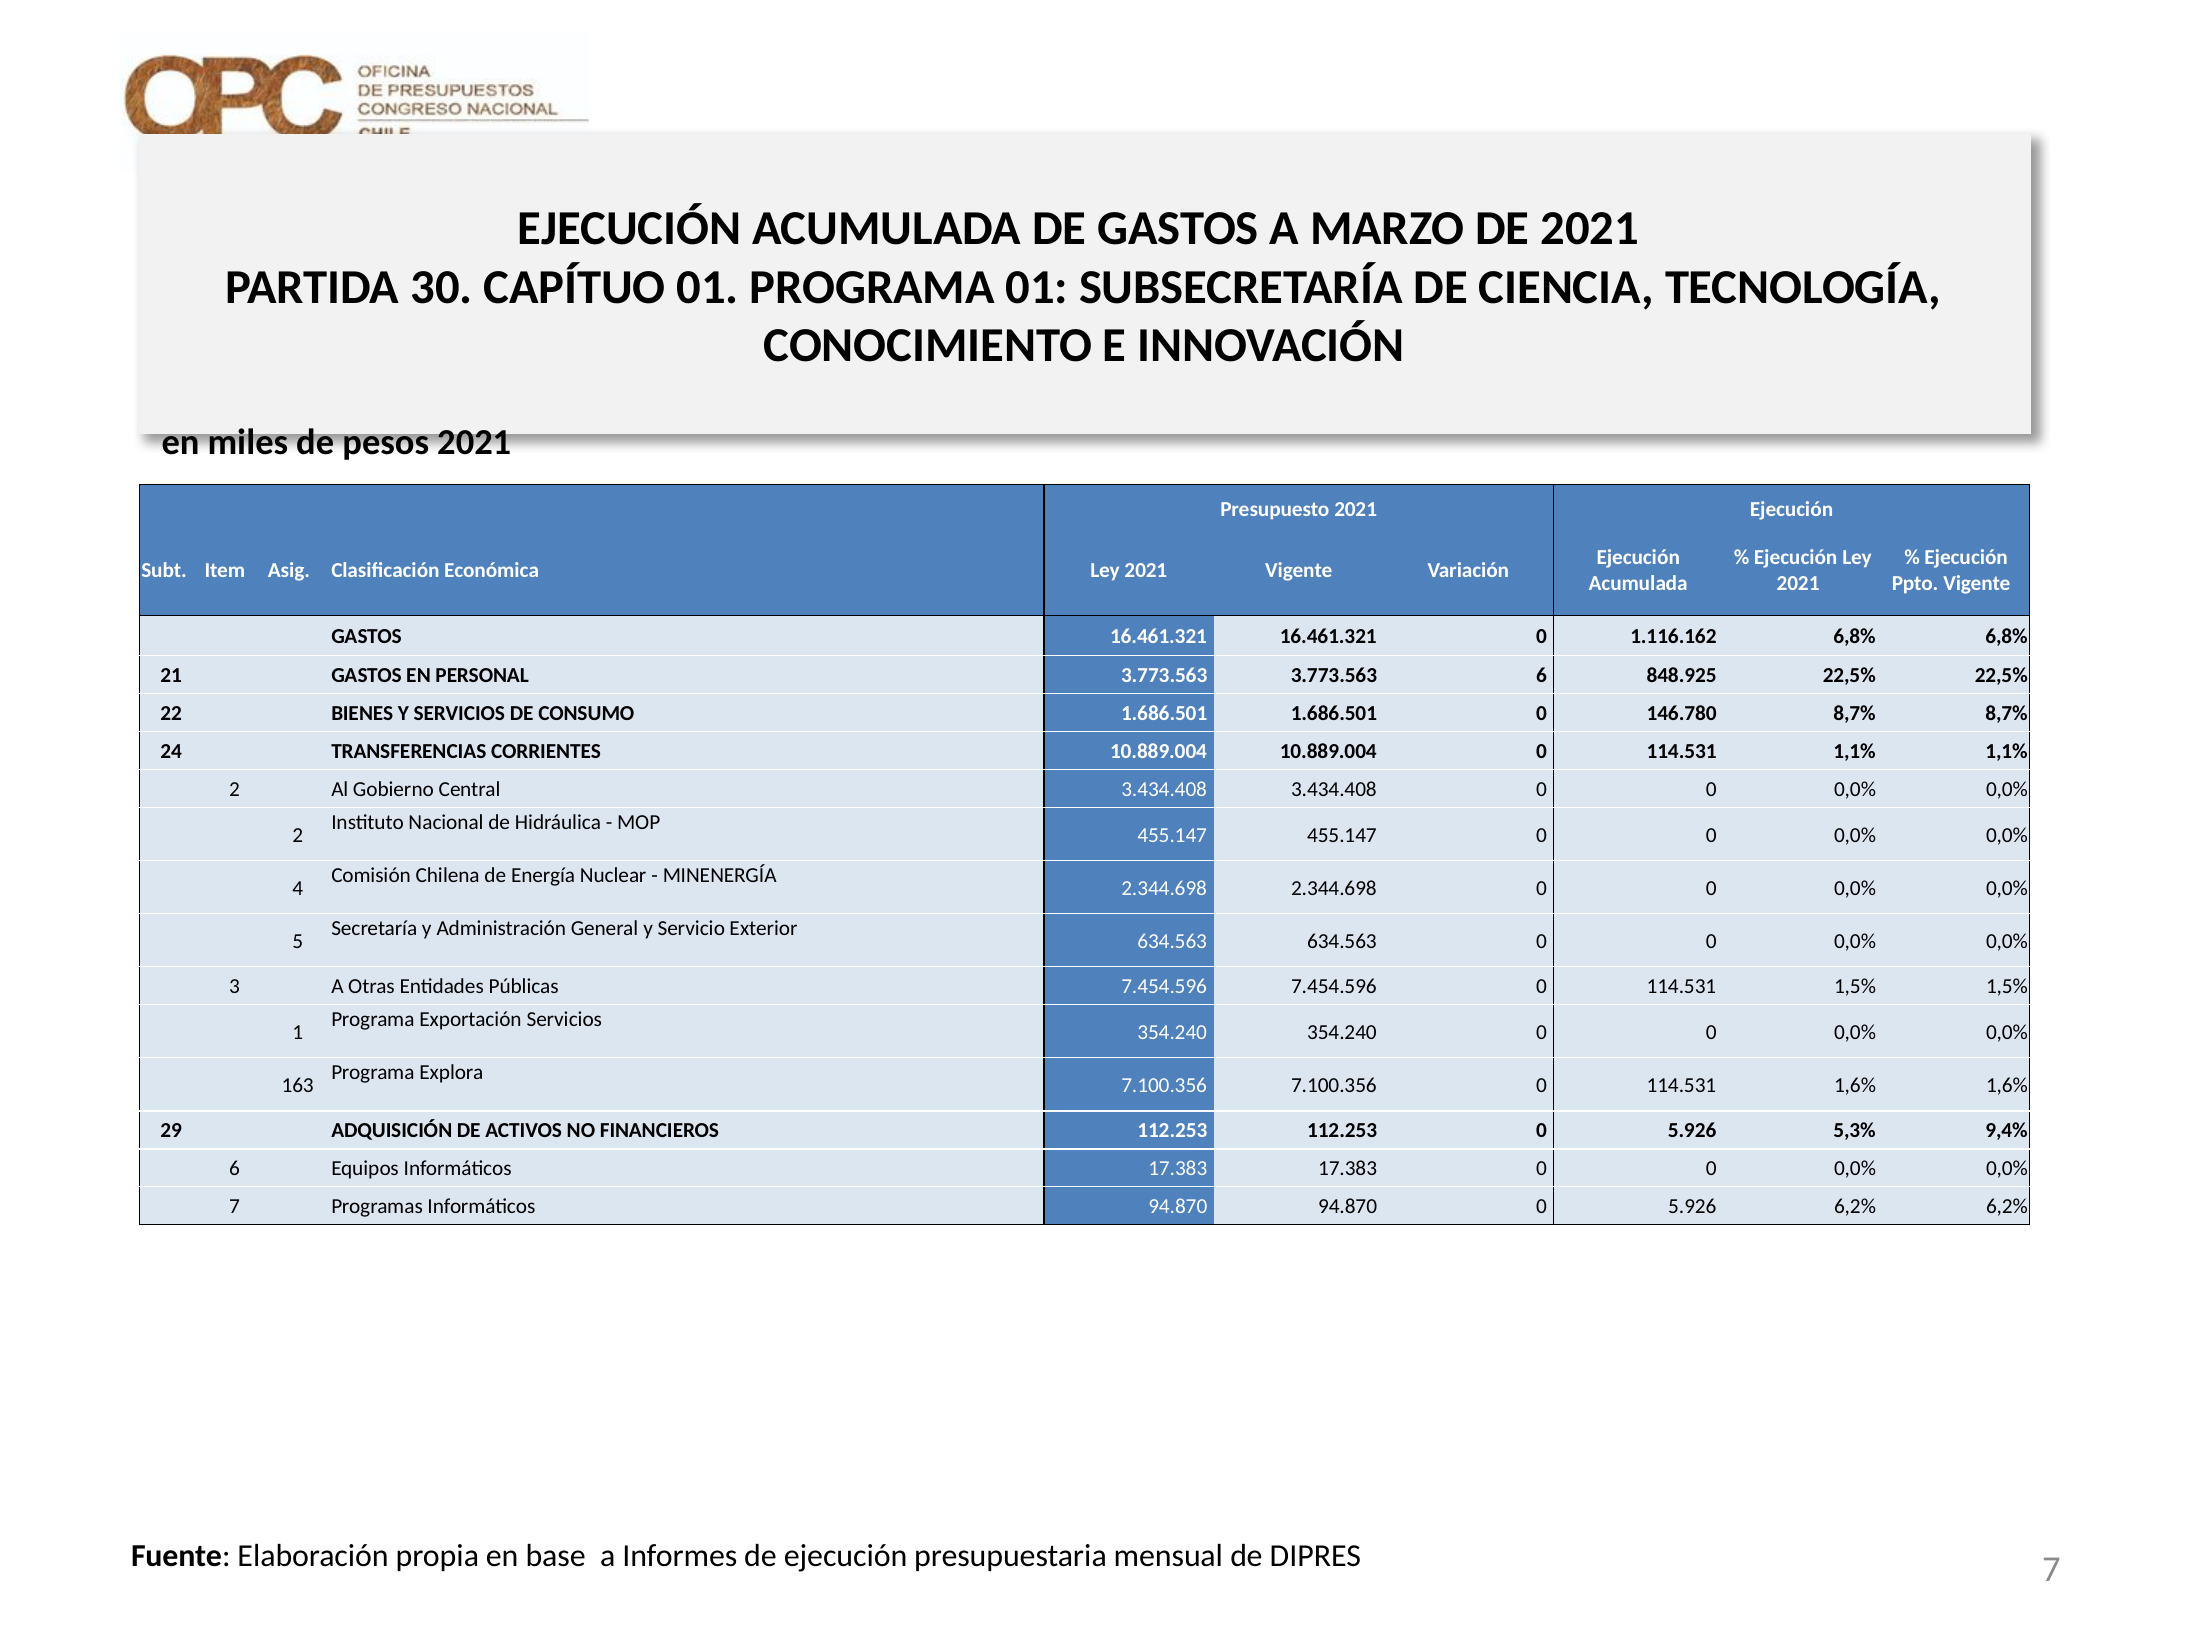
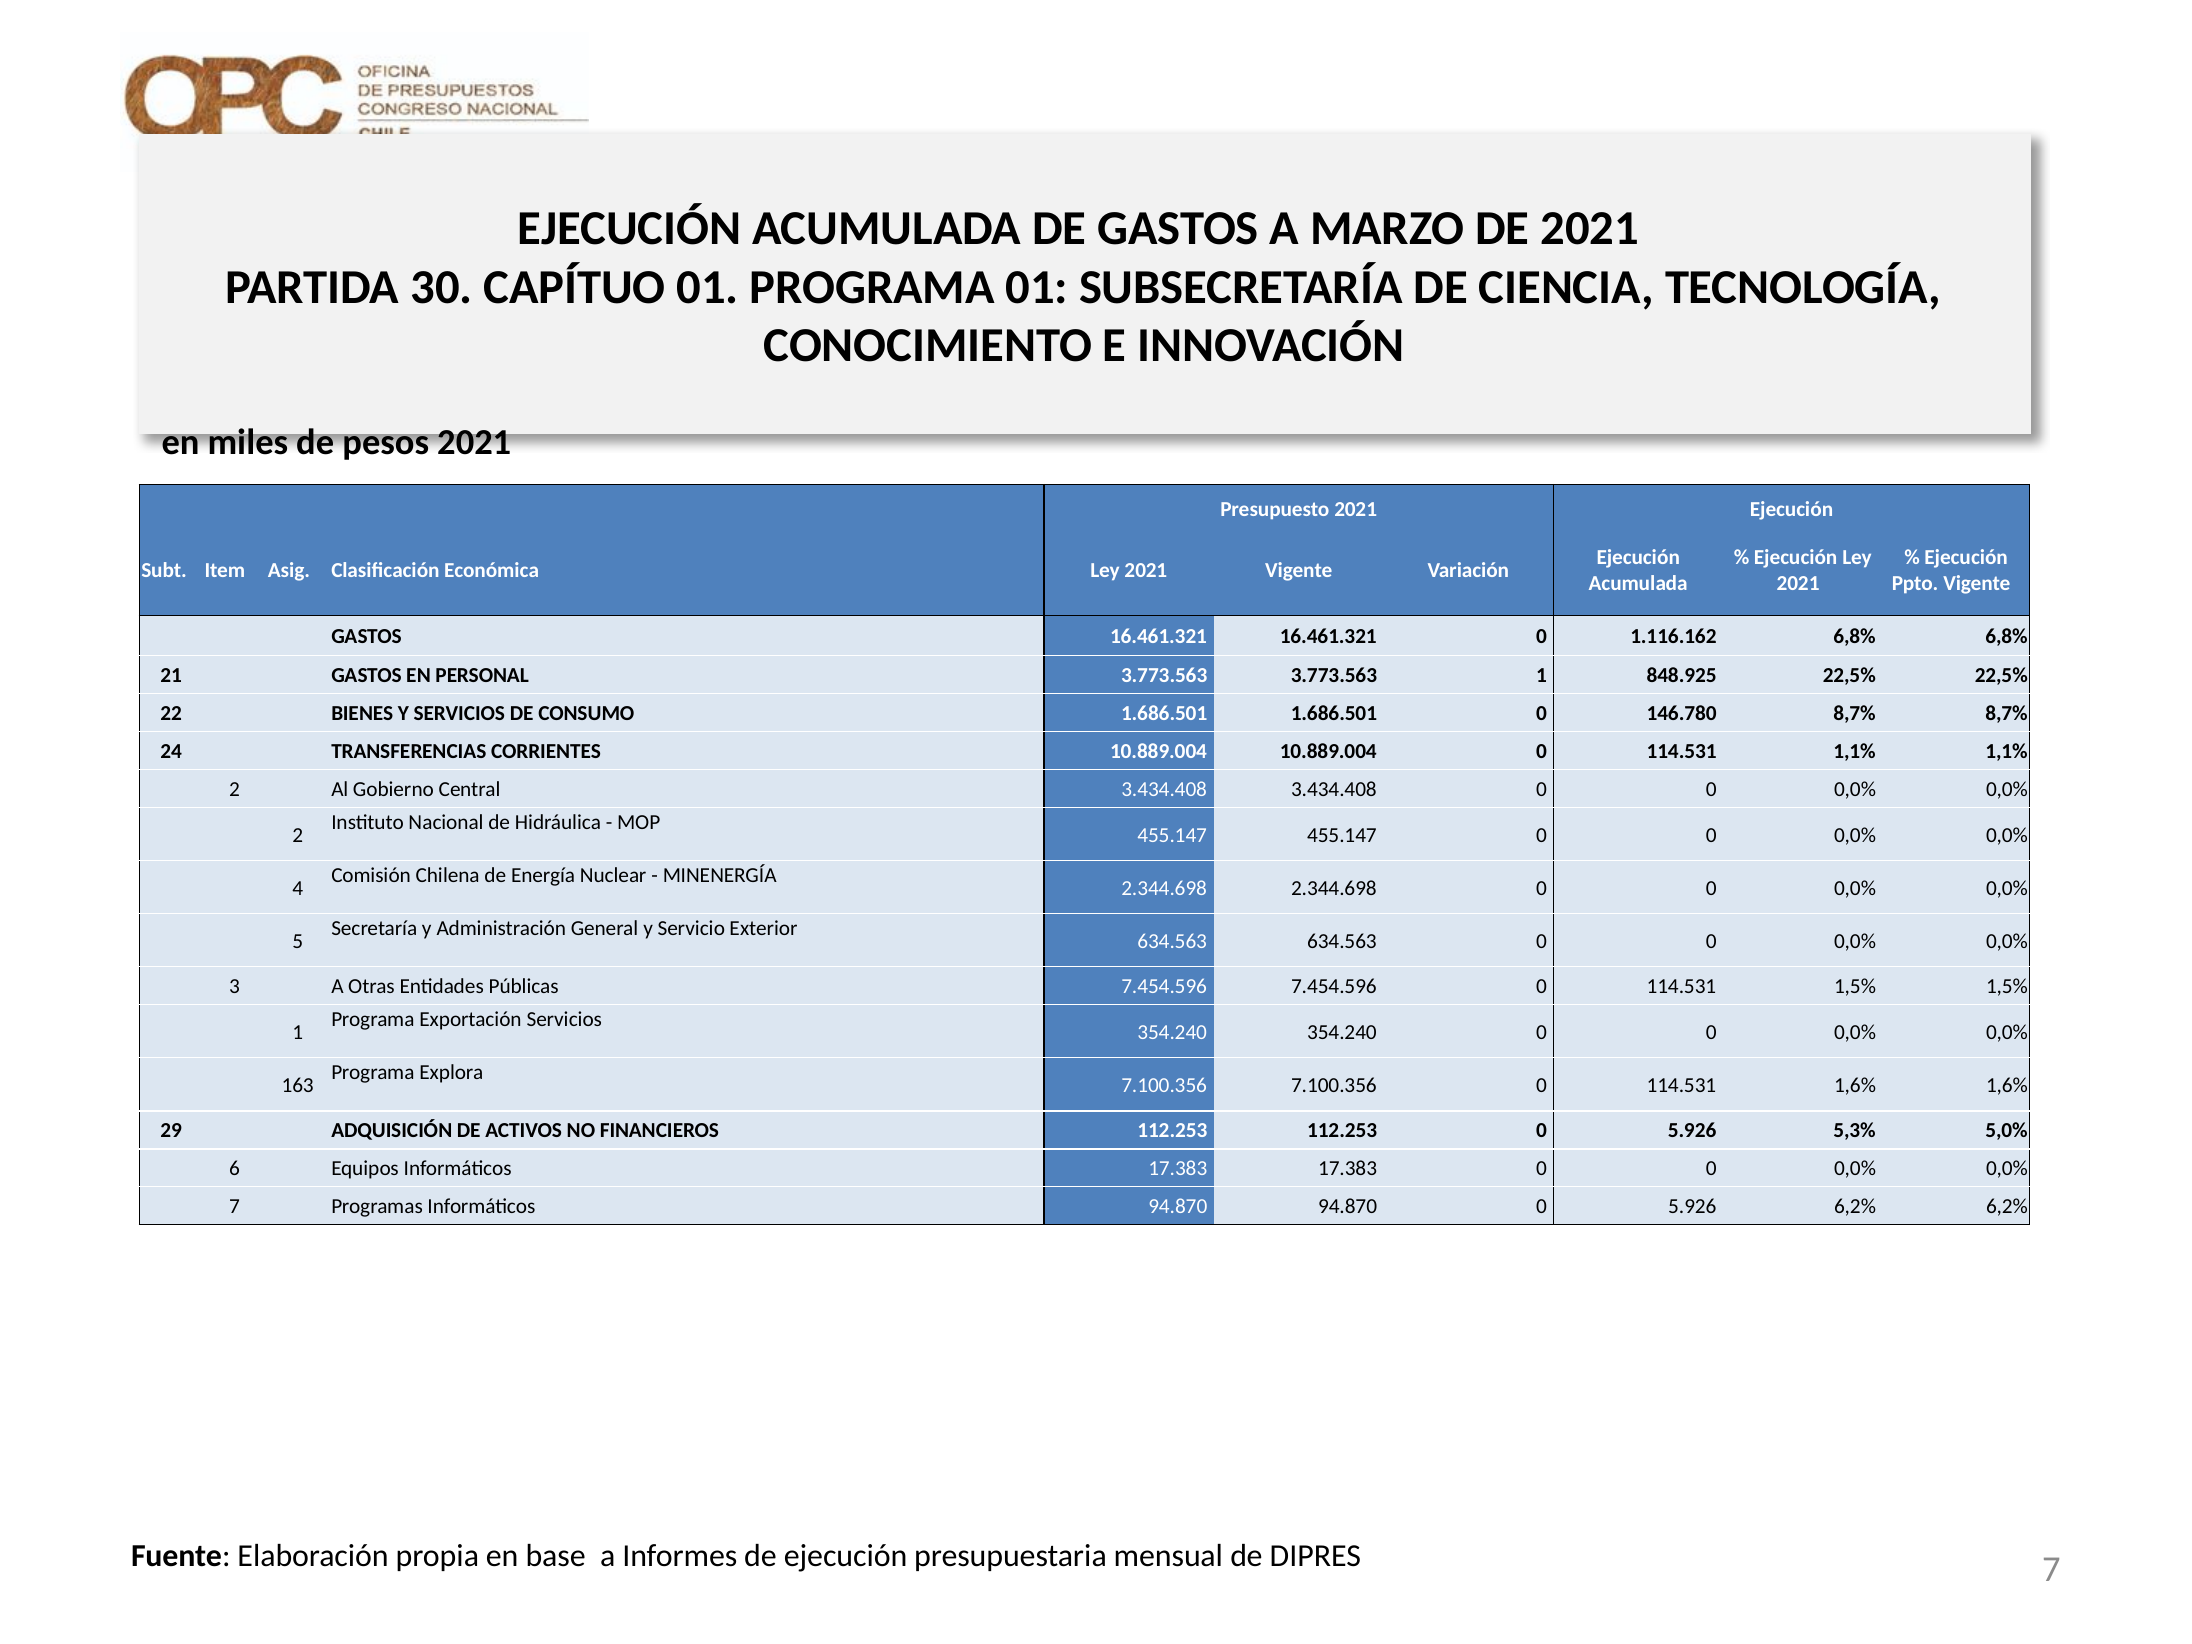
3.773.563 6: 6 -> 1 (1542, 676)
9,4%: 9,4% -> 5,0% (2007, 1131)
